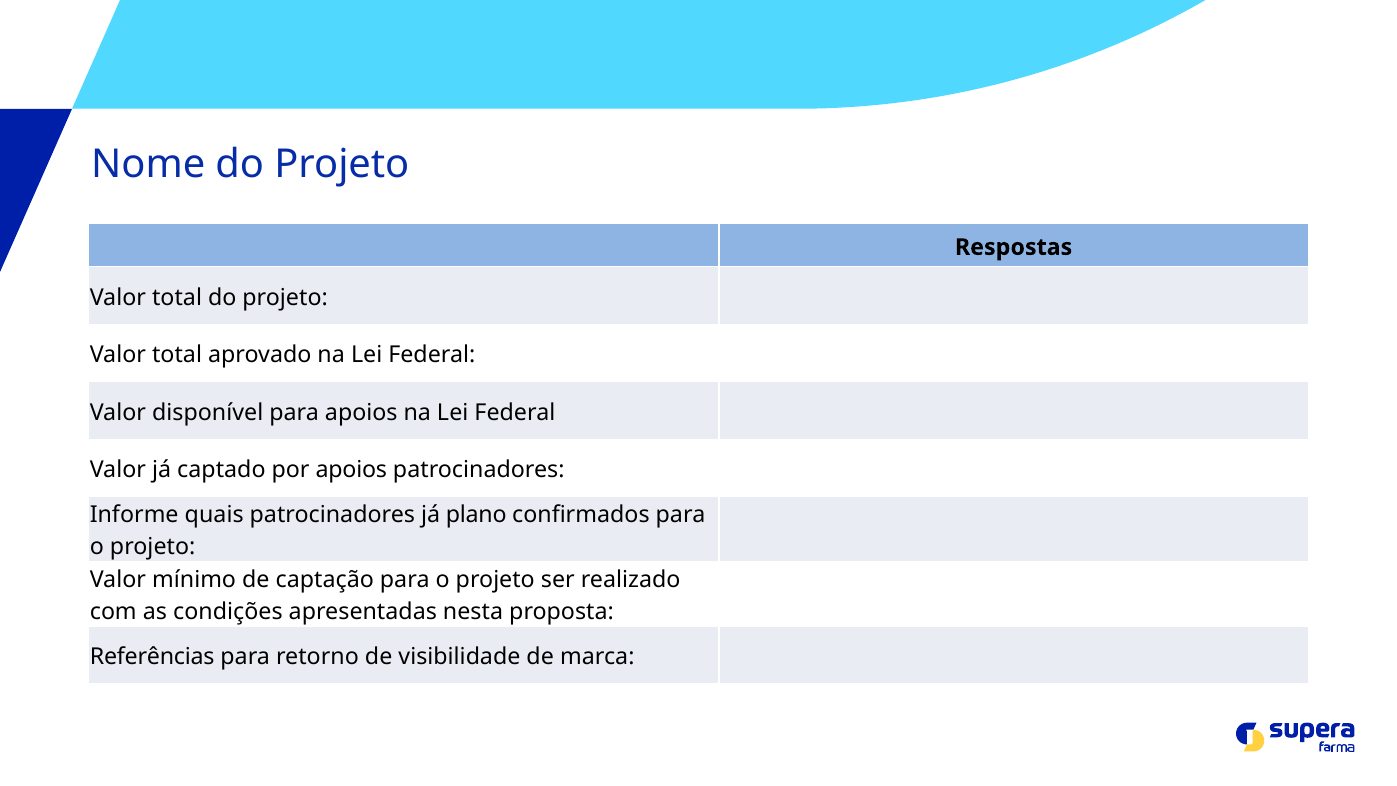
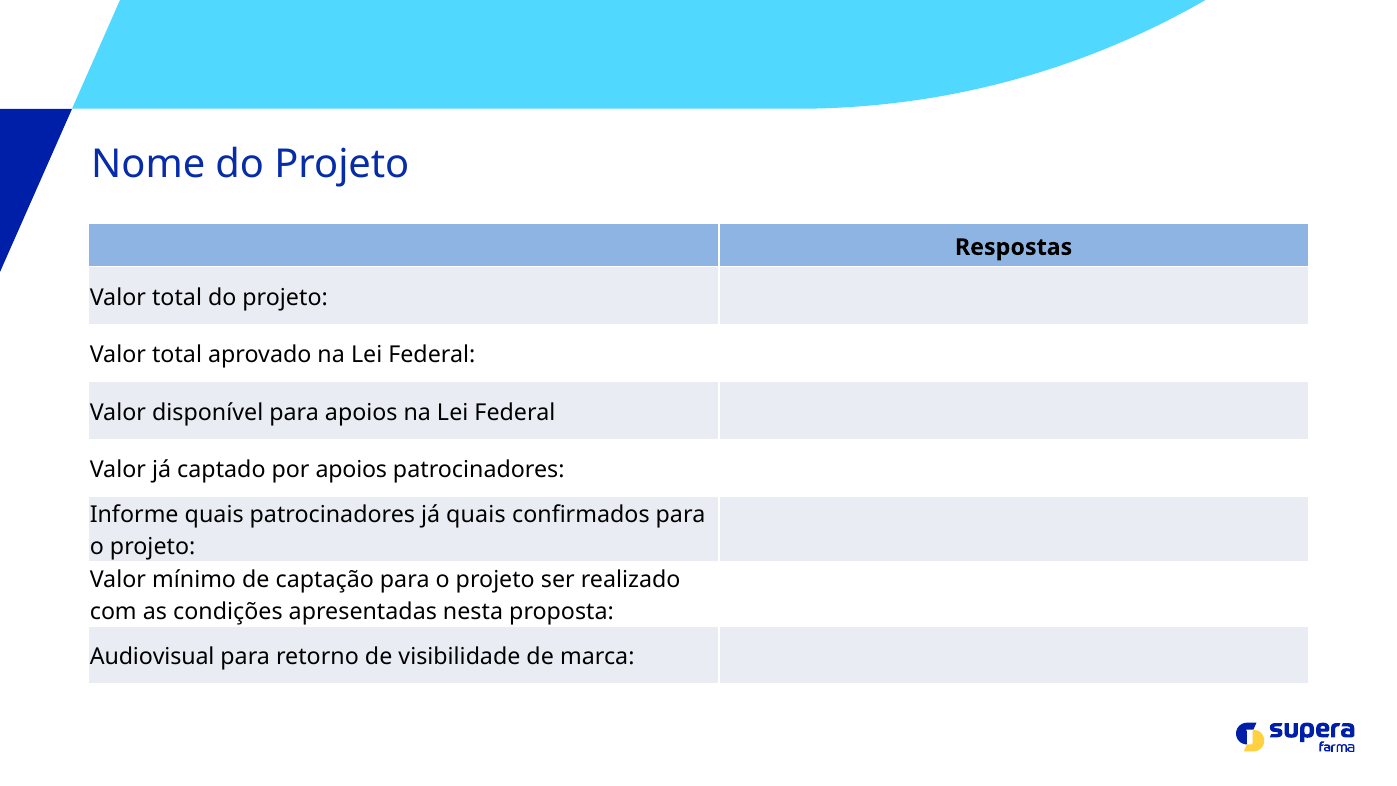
já plano: plano -> quais (476, 515)
Referências: Referências -> Audiovisual (152, 656)
